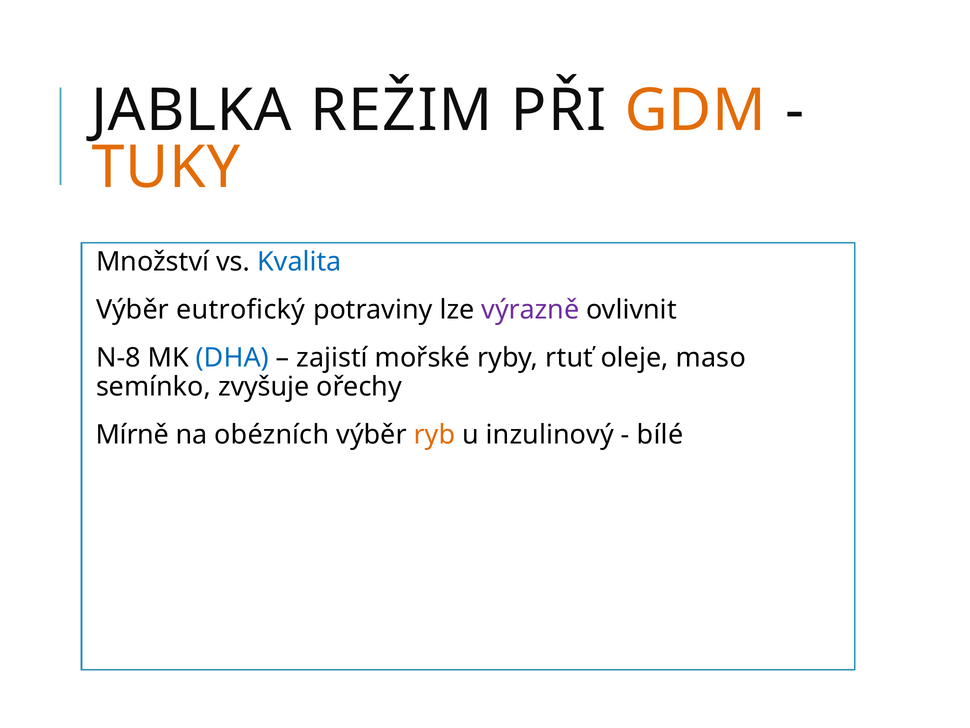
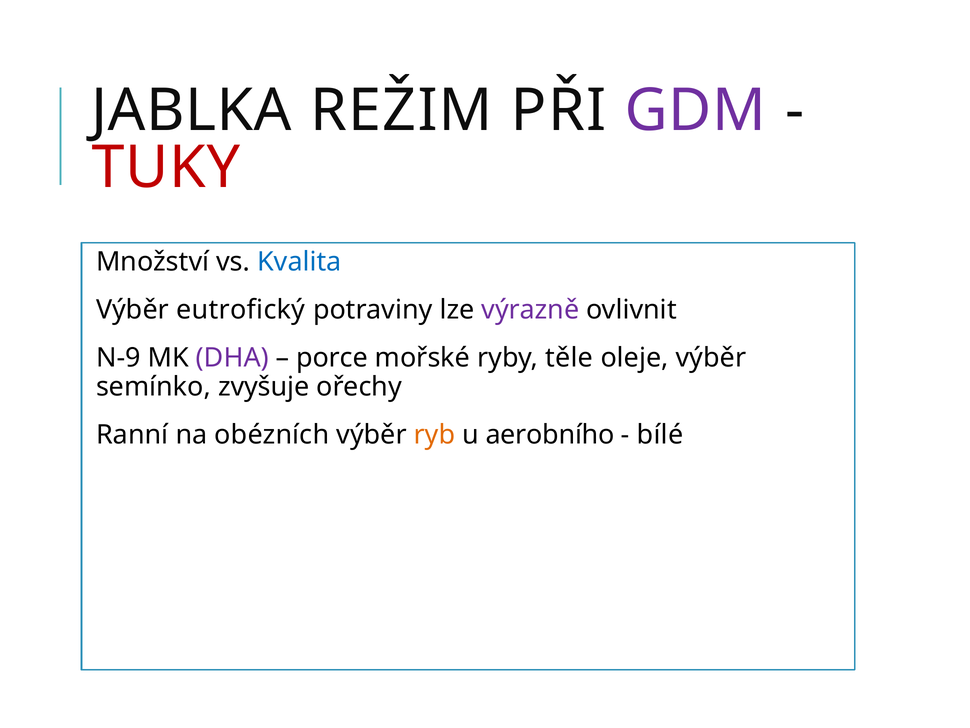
GDM colour: orange -> purple (695, 111)
TUKY colour: orange -> red (166, 168)
N-8: N-8 -> N-9 (118, 358)
DHA colour: blue -> purple (232, 358)
zajistí: zajistí -> porce (332, 358)
rtuť: rtuť -> těle (569, 358)
oleje maso: maso -> výběr (711, 358)
Mírně: Mírně -> Ranní (132, 435)
inzulinový: inzulinový -> aerobního (550, 435)
